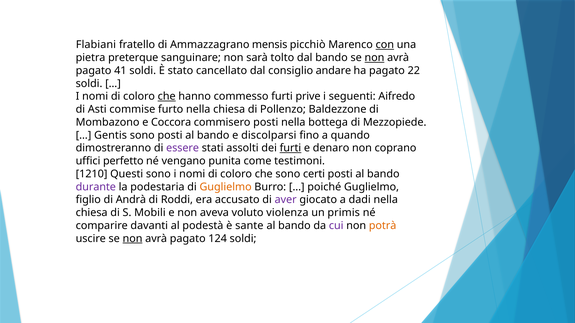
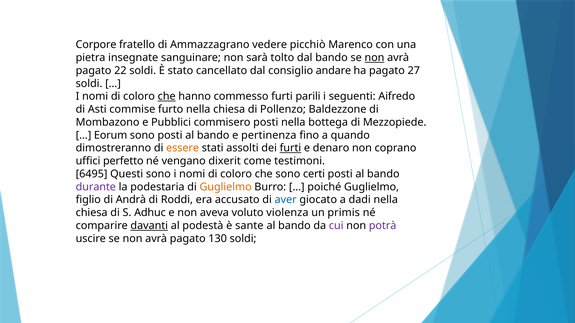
Flabiani: Flabiani -> Corpore (96, 45)
mensis: mensis -> vedere (270, 45)
con underline: present -> none (385, 45)
preterque: preterque -> insegnate (133, 58)
41: 41 -> 22 (120, 71)
22: 22 -> 27 (414, 71)
prive: prive -> parili (308, 97)
Coccora: Coccora -> Pubblici (171, 122)
Gentis: Gentis -> Eorum (111, 135)
discolparsi: discolparsi -> pertinenza (269, 135)
essere colour: purple -> orange (183, 148)
punita: punita -> dixerit (225, 161)
1210: 1210 -> 6495 (92, 174)
aver colour: purple -> blue (286, 200)
Mobili: Mobili -> Adhuc (150, 213)
davanti underline: none -> present (149, 226)
potrà colour: orange -> purple (383, 226)
non underline: present -> none (133, 239)
124: 124 -> 130 (218, 239)
